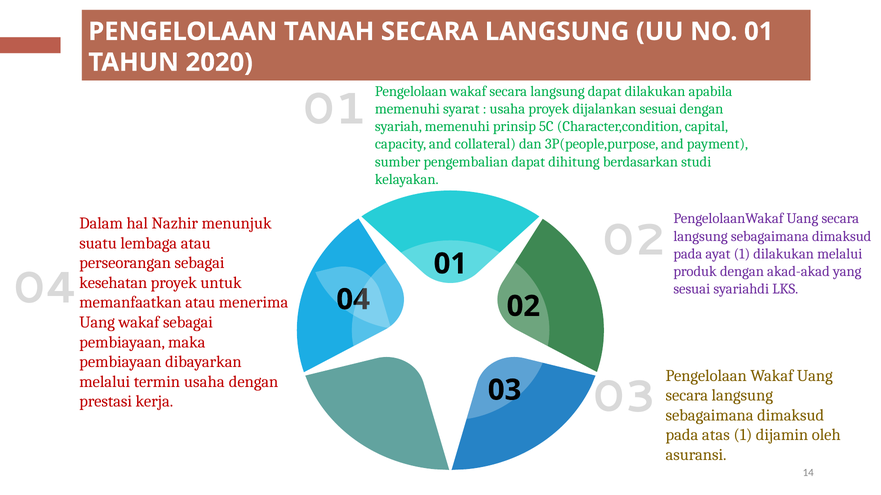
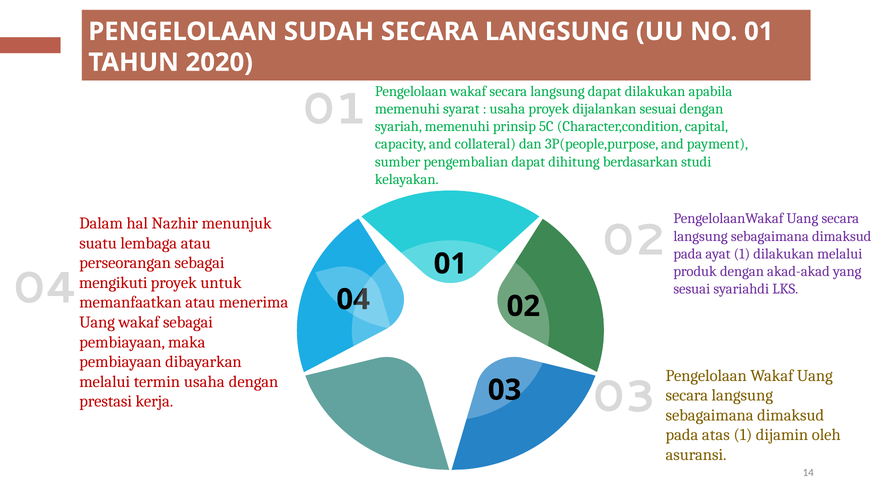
TANAH: TANAH -> SUDAH (329, 32)
kesehatan: kesehatan -> mengikuti (113, 283)
